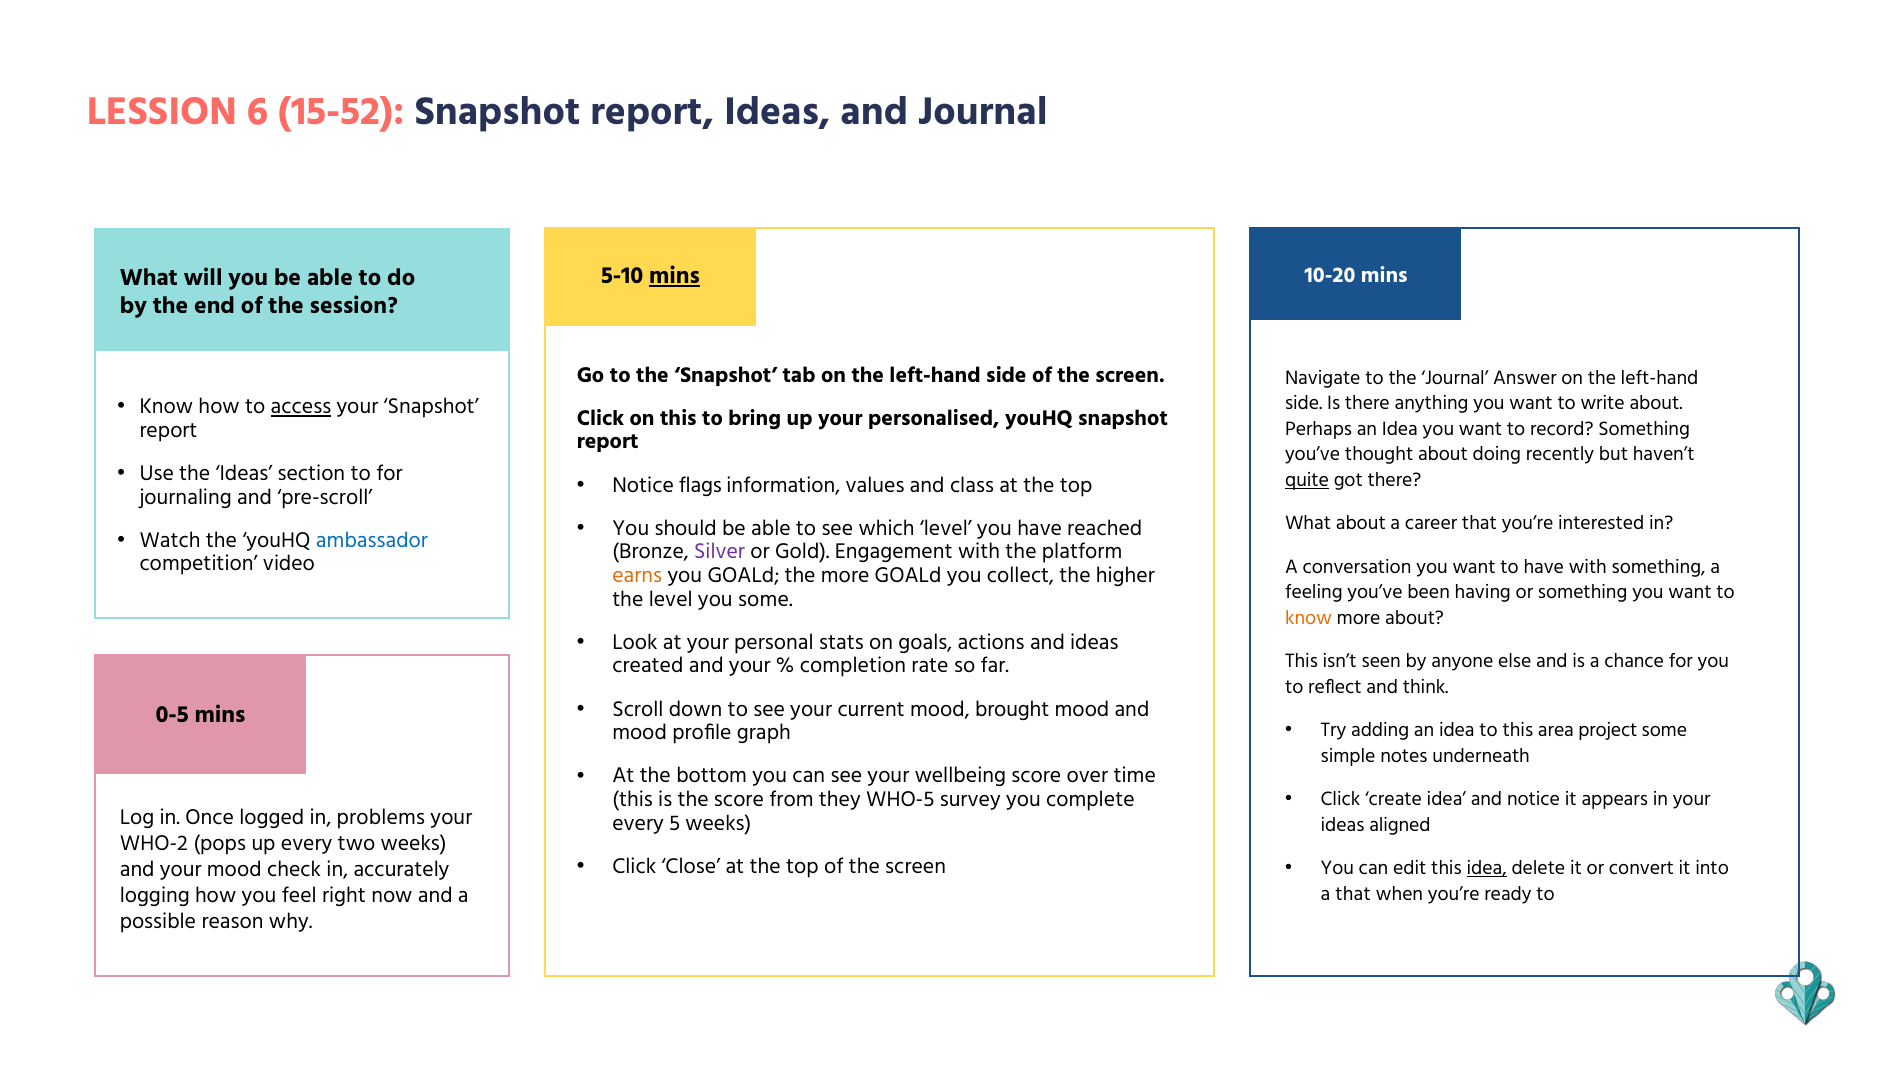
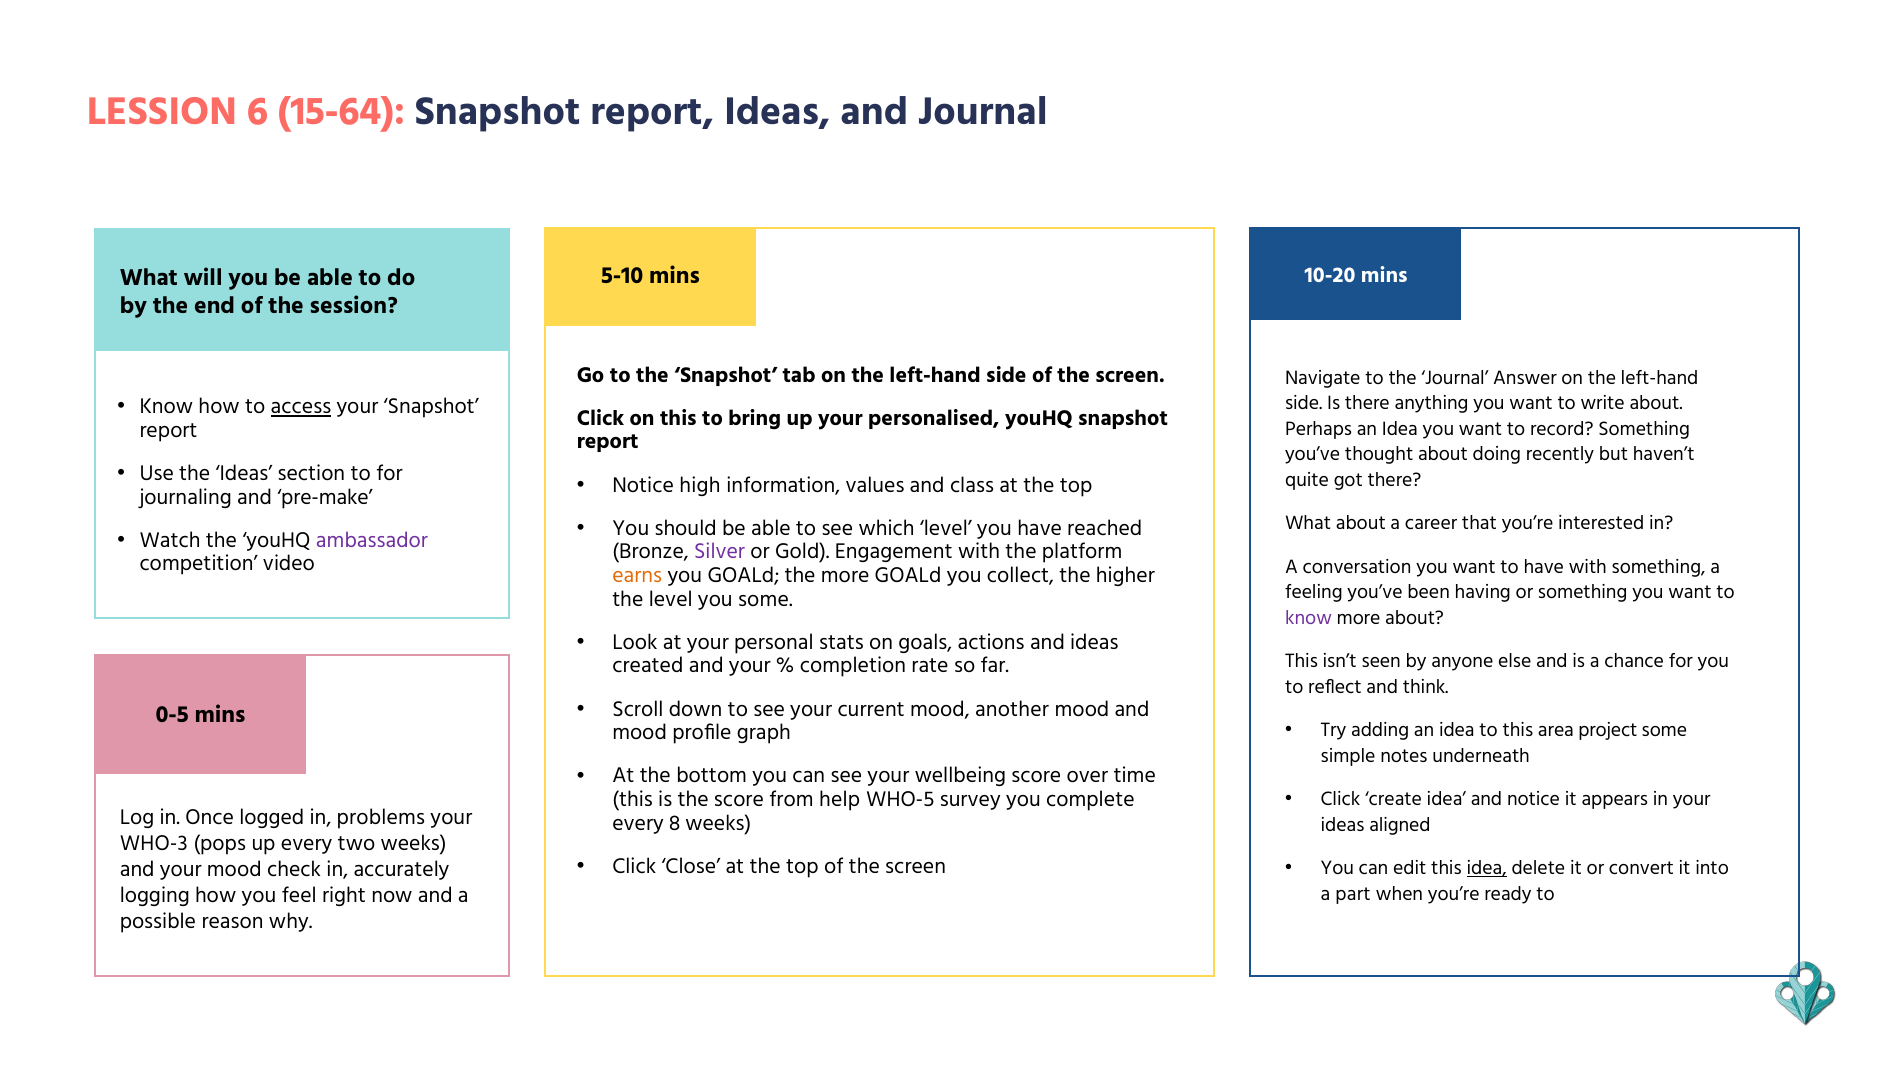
15-52: 15-52 -> 15-64 (341, 112)
mins underline: present -> none (675, 276)
flags: flags -> high (700, 485)
quite underline: present -> none (1307, 480)
pre-scroll: pre-scroll -> pre-make (325, 497)
ambassador colour: blue -> purple (372, 540)
know colour: orange -> purple (1309, 618)
brought: brought -> another (1012, 709)
they: they -> help (840, 799)
5: 5 -> 8 (675, 823)
WHO-2: WHO-2 -> WHO-3 (154, 843)
a that: that -> part (1353, 894)
